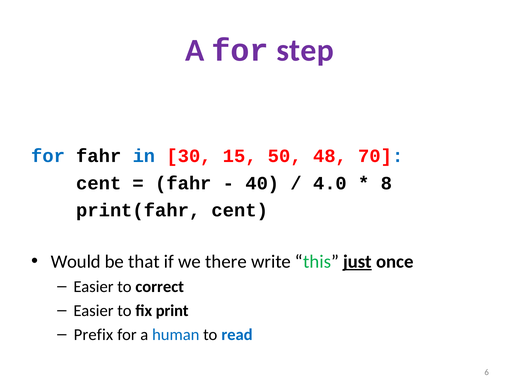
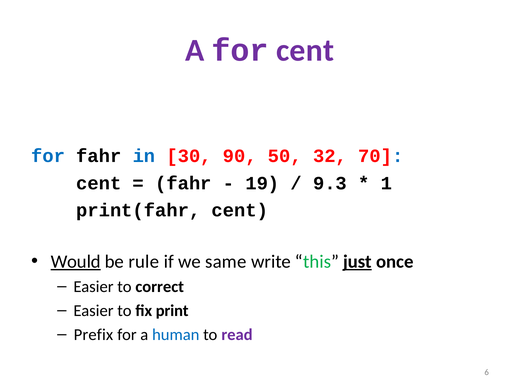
for step: step -> cent (305, 50)
15: 15 -> 90 (240, 156)
48: 48 -> 32 (330, 156)
40: 40 -> 19 (262, 183)
4.0: 4.0 -> 9.3 (330, 183)
8: 8 -> 1 (386, 183)
Would underline: none -> present (76, 262)
that: that -> rule (144, 262)
there: there -> same (226, 262)
read colour: blue -> purple (237, 335)
